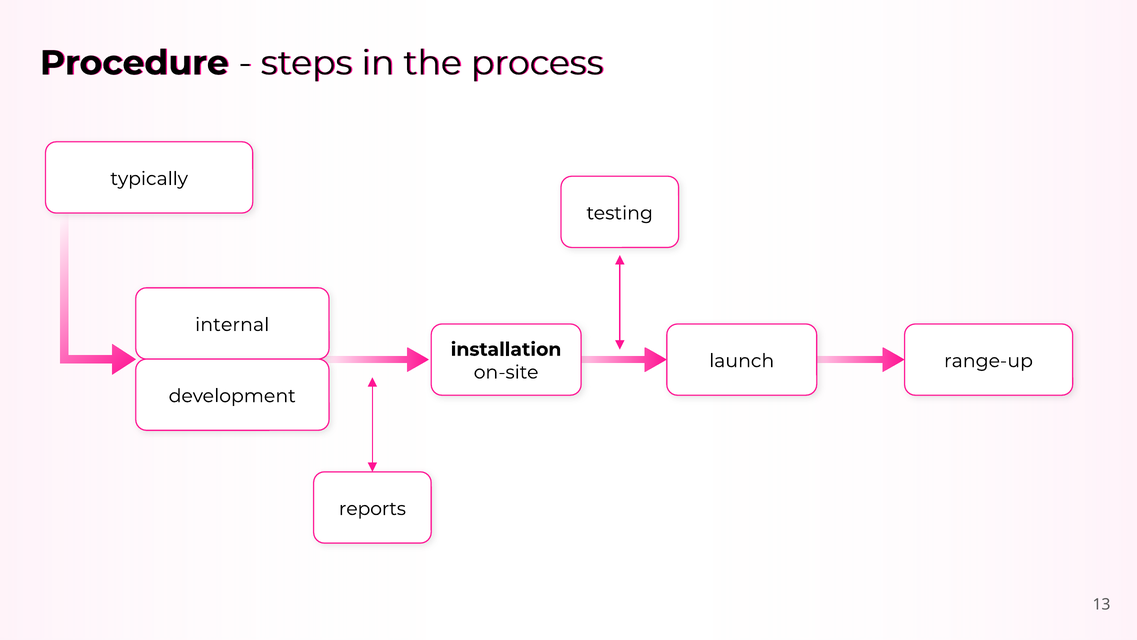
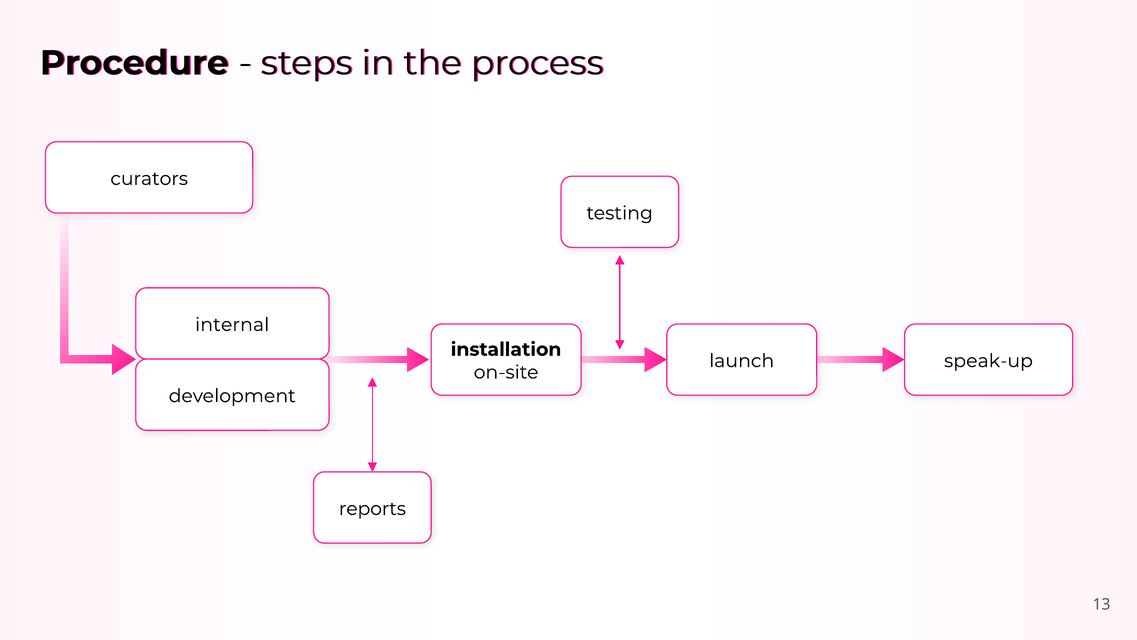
typically: typically -> curators (149, 179)
range-up: range-up -> speak-up (988, 361)
